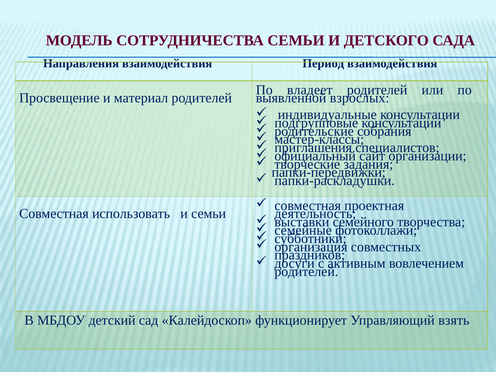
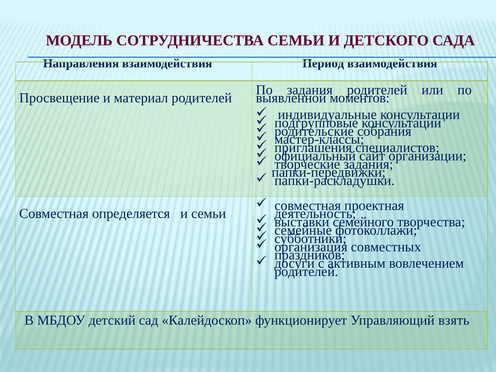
владеет: владеет -> задания (310, 90)
взрослых: взрослых -> моментов (360, 98)
использовать: использовать -> определяется (131, 214)
